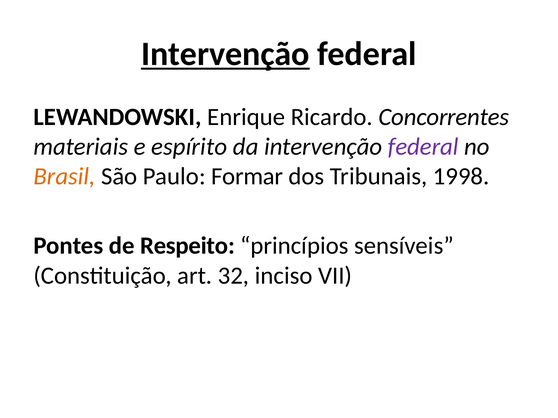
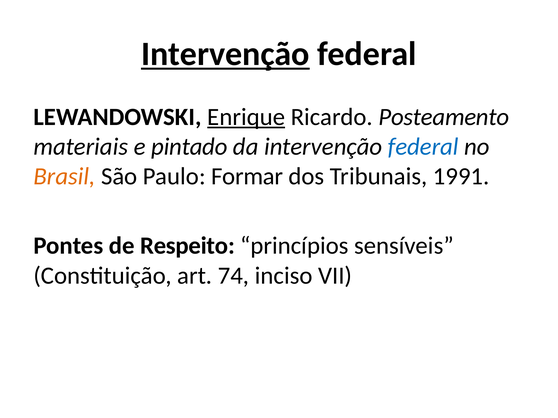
Enrique underline: none -> present (246, 117)
Concorrentes: Concorrentes -> Posteamento (444, 117)
espírito: espírito -> pintado (189, 147)
federal colour: purple -> blue (423, 147)
1998: 1998 -> 1991 (461, 177)
32: 32 -> 74 (234, 276)
